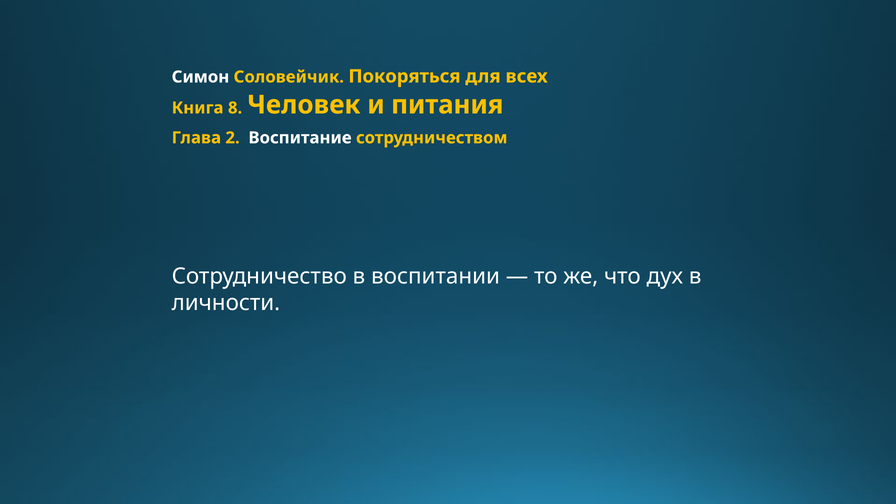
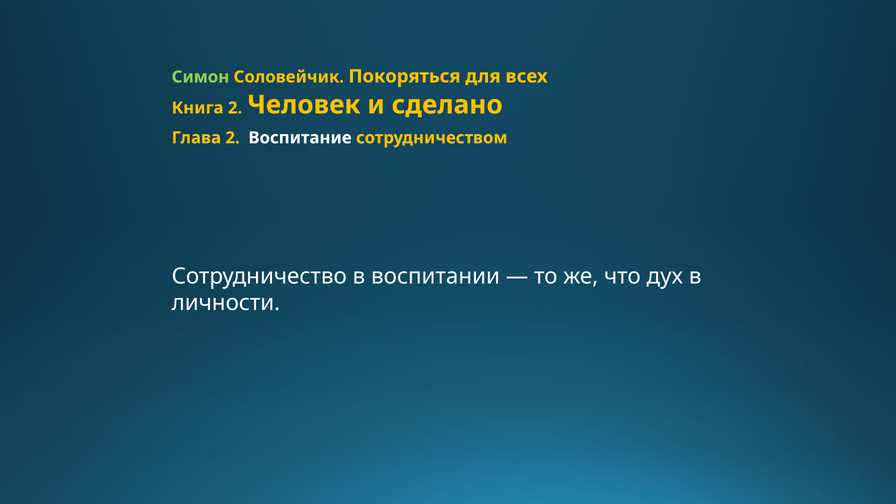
Симон colour: white -> light green (200, 77)
Книга 8: 8 -> 2 (235, 108)
питания: питания -> сделано (447, 105)
